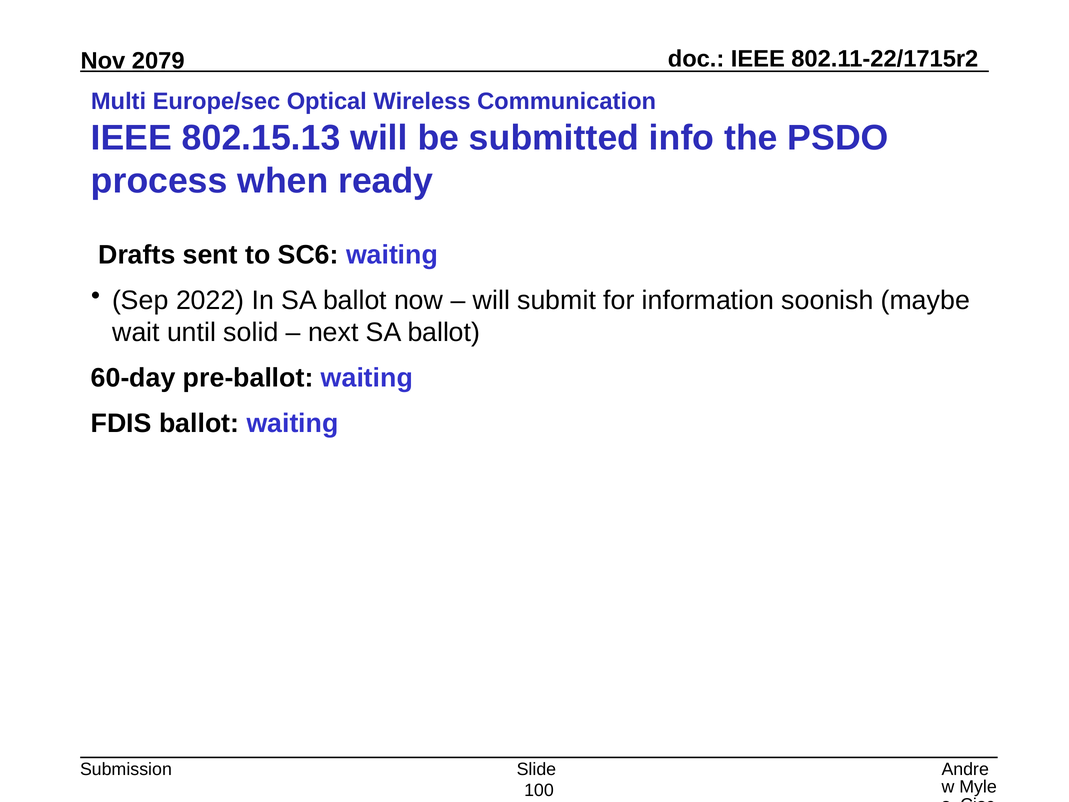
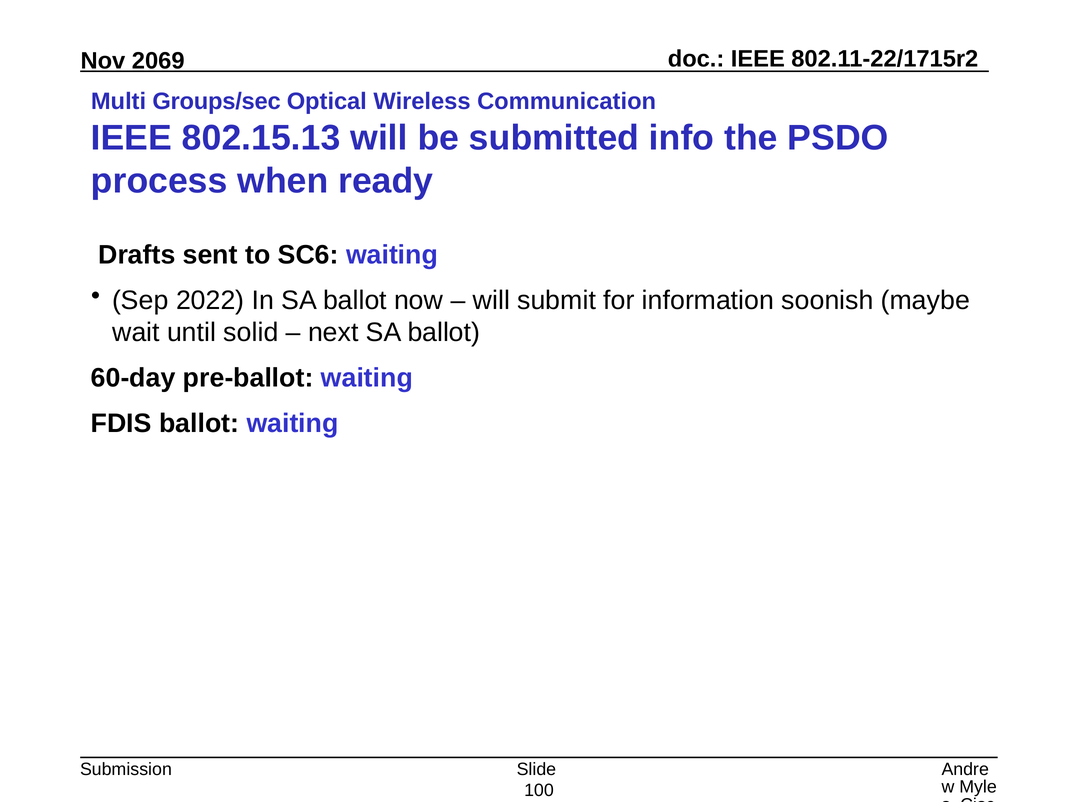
2079: 2079 -> 2069 (158, 61)
Europe/sec: Europe/sec -> Groups/sec (217, 101)
